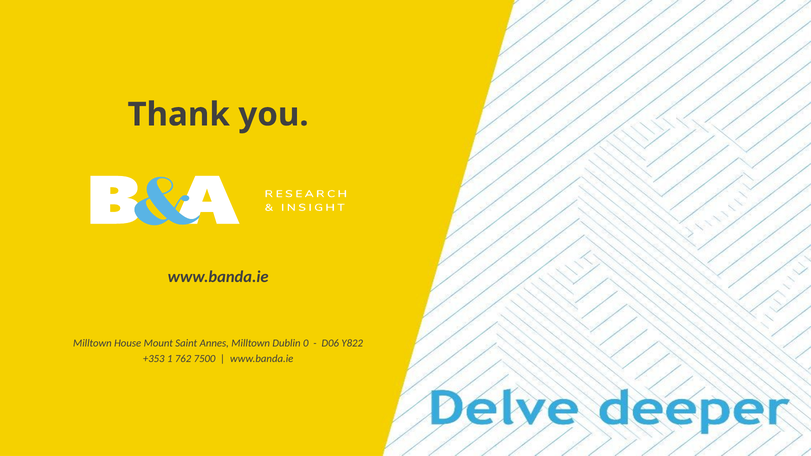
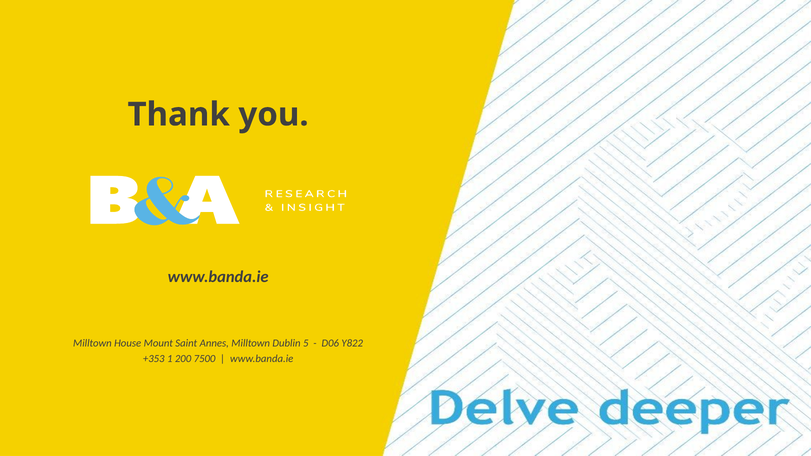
0: 0 -> 5 (306, 343)
762: 762 -> 200 (183, 359)
